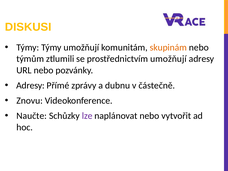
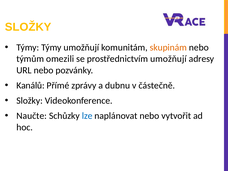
DISKUSI: DISKUSI -> SLOŽKY (28, 27)
ztlumili: ztlumili -> omezili (60, 59)
Adresy: Adresy -> Kanálů (30, 85)
Znovu: Znovu -> Složky (30, 101)
lze colour: purple -> blue (87, 116)
